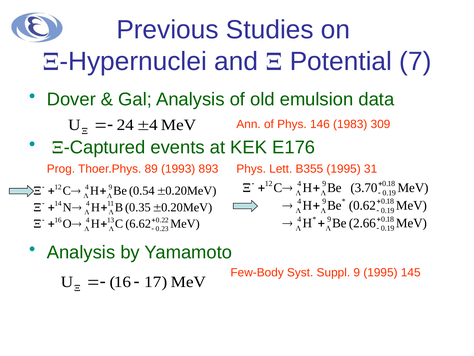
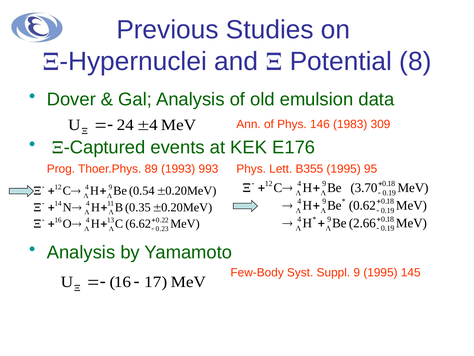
7: 7 -> 8 (415, 61)
893: 893 -> 993 (208, 169)
31: 31 -> 95 (371, 169)
